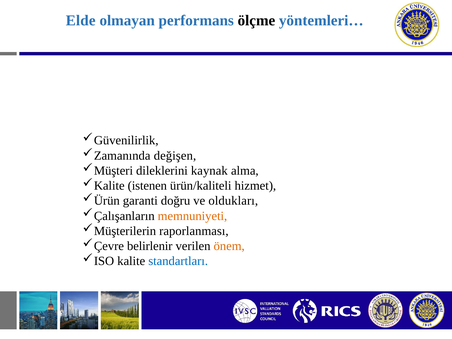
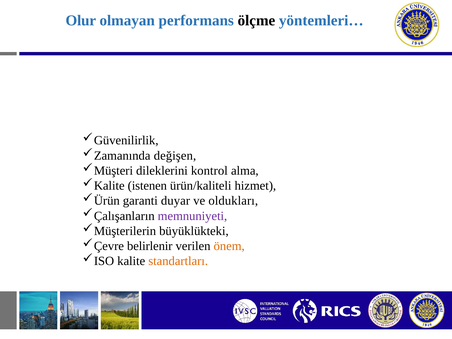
Elde: Elde -> Olur (81, 20)
kaynak: kaynak -> kontrol (209, 171)
doğru: doğru -> duyar (175, 201)
memnuniyeti colour: orange -> purple (192, 216)
raporlanması: raporlanması -> büyüklükteki (194, 231)
standartları colour: blue -> orange (178, 261)
